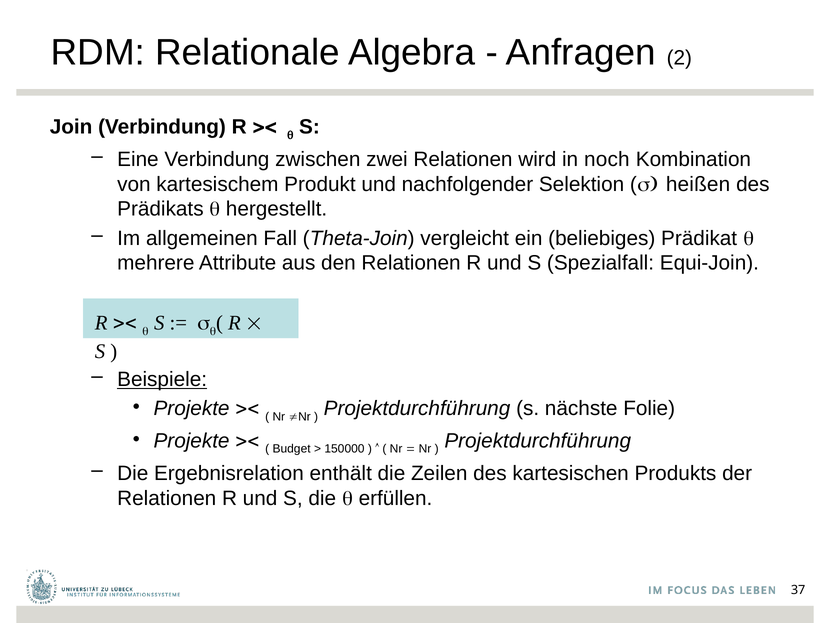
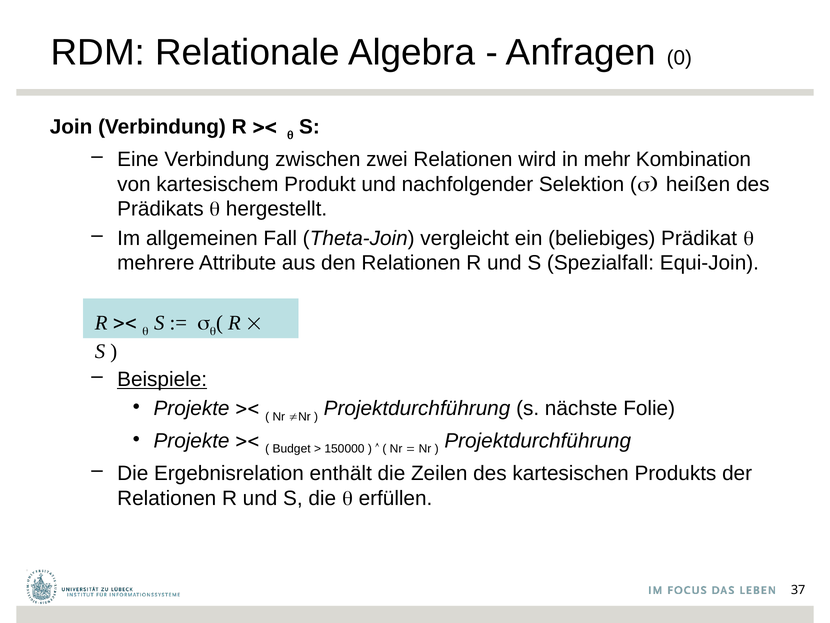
2: 2 -> 0 (679, 58)
noch: noch -> mehr (607, 159)
